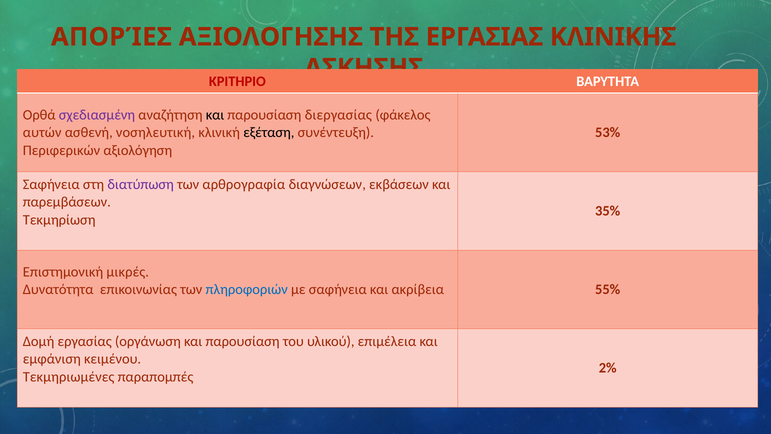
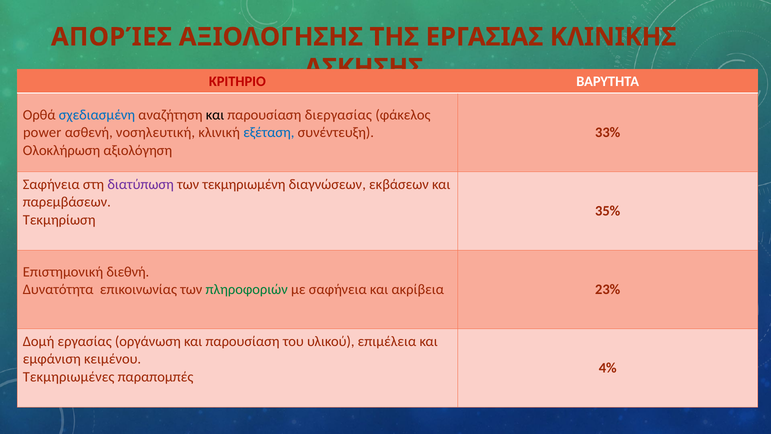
σχεδιασμένη colour: purple -> blue (97, 115)
αυτών: αυτών -> power (42, 132)
εξέταση colour: black -> blue (269, 132)
53%: 53% -> 33% (608, 132)
Περιφερικών: Περιφερικών -> Ολοκλήρωση (62, 150)
αρθρογραφία: αρθρογραφία -> τεκμηριωμένη (244, 184)
μικρές: μικρές -> διεθνή (128, 272)
πληροφοριών colour: blue -> green (247, 289)
55%: 55% -> 23% (608, 289)
2%: 2% -> 4% (608, 368)
